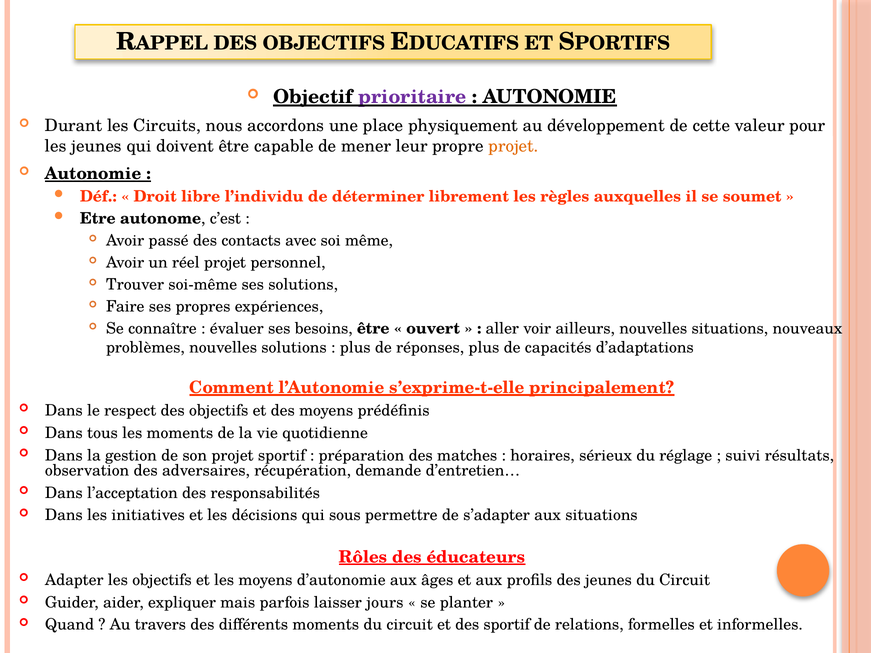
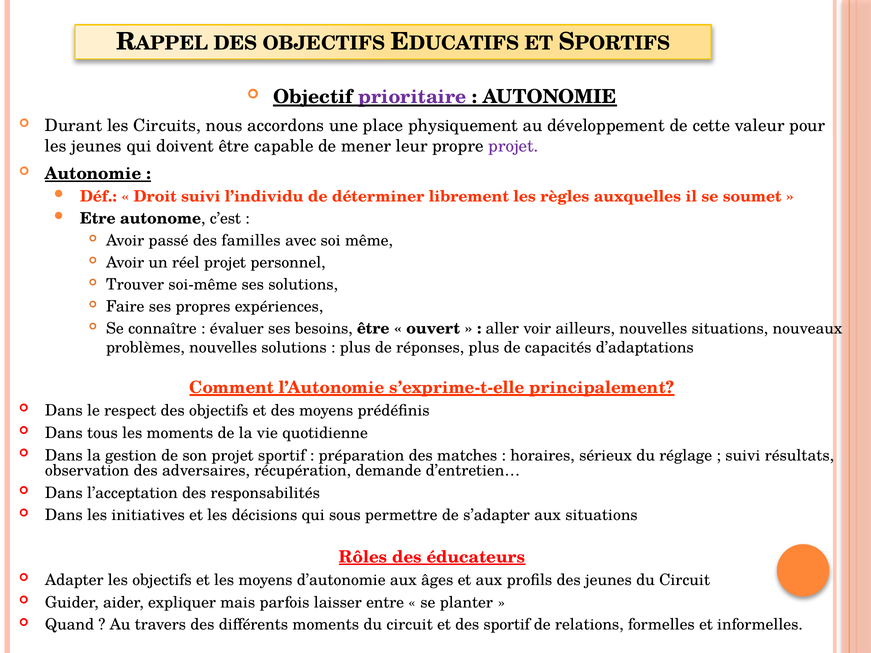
projet colour: orange -> purple (514, 146)
Droit libre: libre -> suivi (201, 197)
contacts: contacts -> familles (251, 241)
jours: jours -> entre (385, 603)
